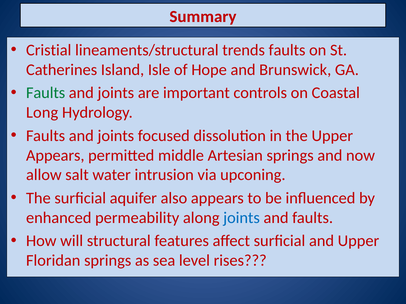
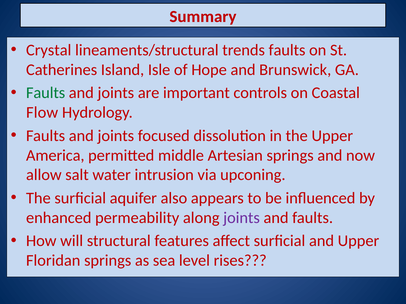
Cristial: Cristial -> Crystal (49, 50)
Long: Long -> Flow (42, 113)
Appears: Appears -> America (55, 156)
joints colour: blue -> purple (242, 218)
